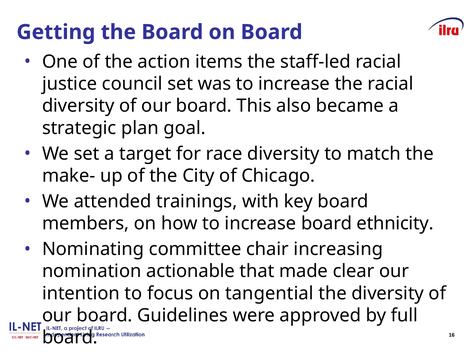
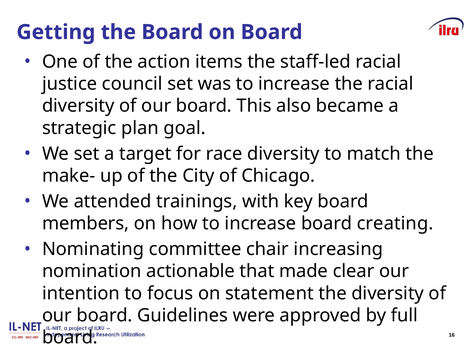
ethnicity: ethnicity -> creating (395, 223)
tangential: tangential -> statement (269, 293)
